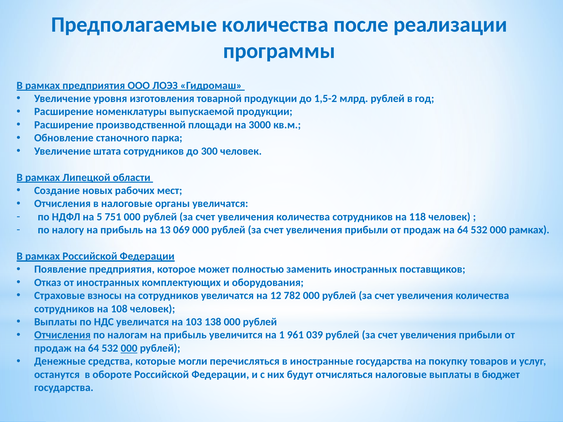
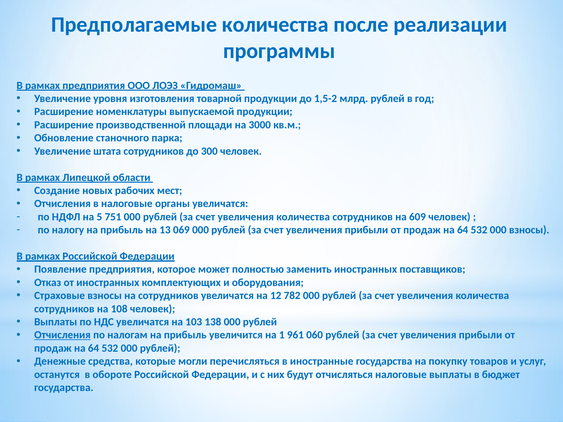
118: 118 -> 609 (417, 217)
000 рамках: рамках -> взносы (529, 230)
039: 039 -> 060 (315, 335)
000 underline: present -> none (129, 348)
